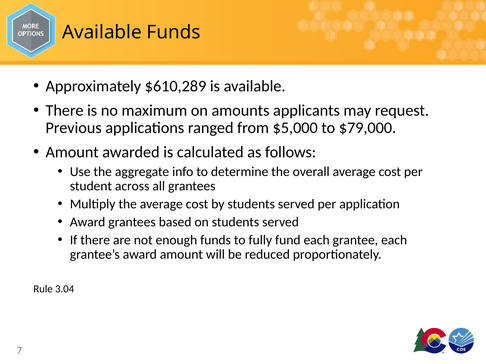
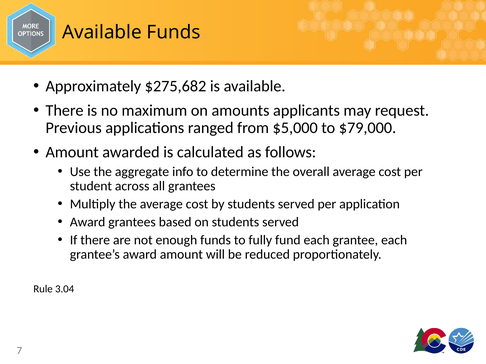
$610,289: $610,289 -> $275,682 (176, 86)
